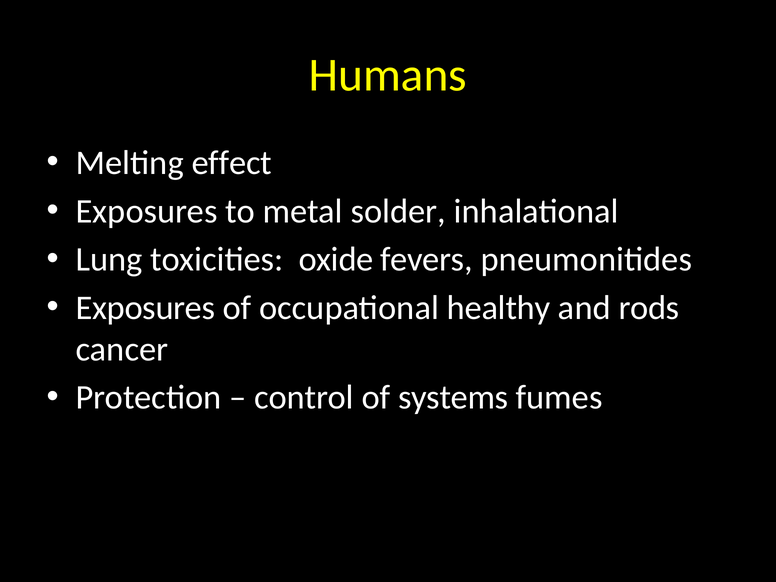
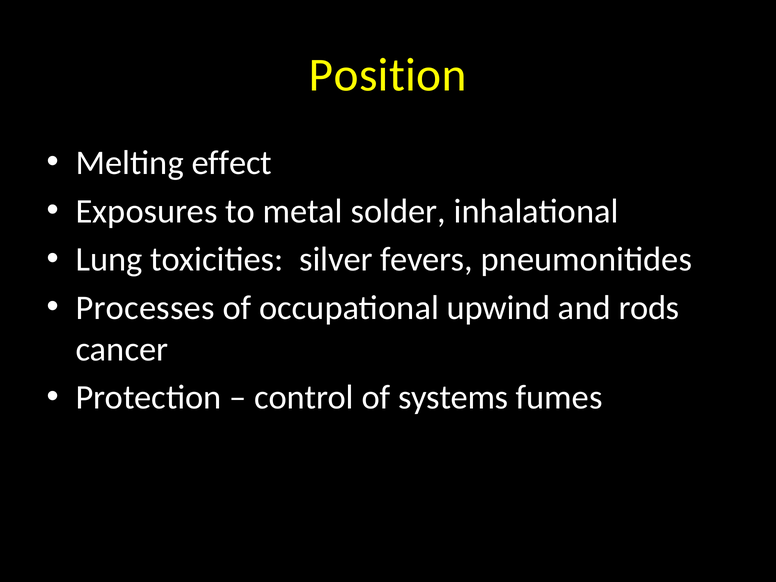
Humans: Humans -> Position (388, 75)
oxide: oxide -> silver (336, 259)
Exposures: Exposures -> Processes (145, 308)
healthy: healthy -> upwind (499, 308)
